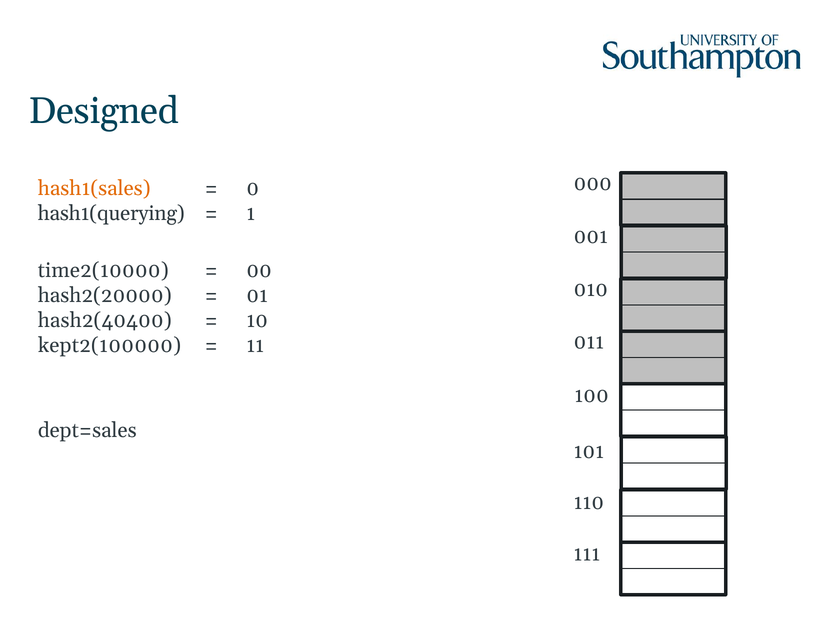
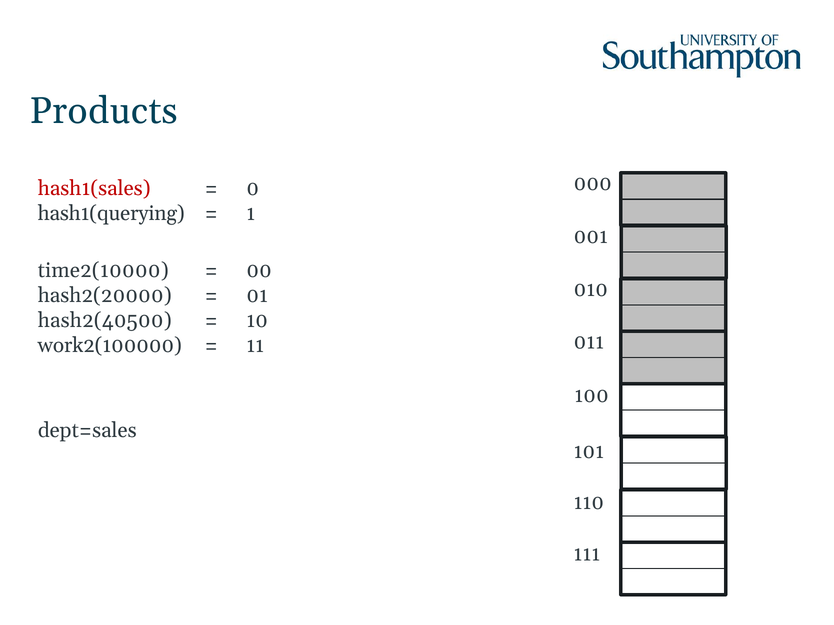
Designed: Designed -> Products (104, 111)
hash1(sales colour: orange -> red (94, 189)
hash2(40400: hash2(40400 -> hash2(40500 (105, 320)
kept2(100000: kept2(100000 -> work2(100000 (110, 346)
